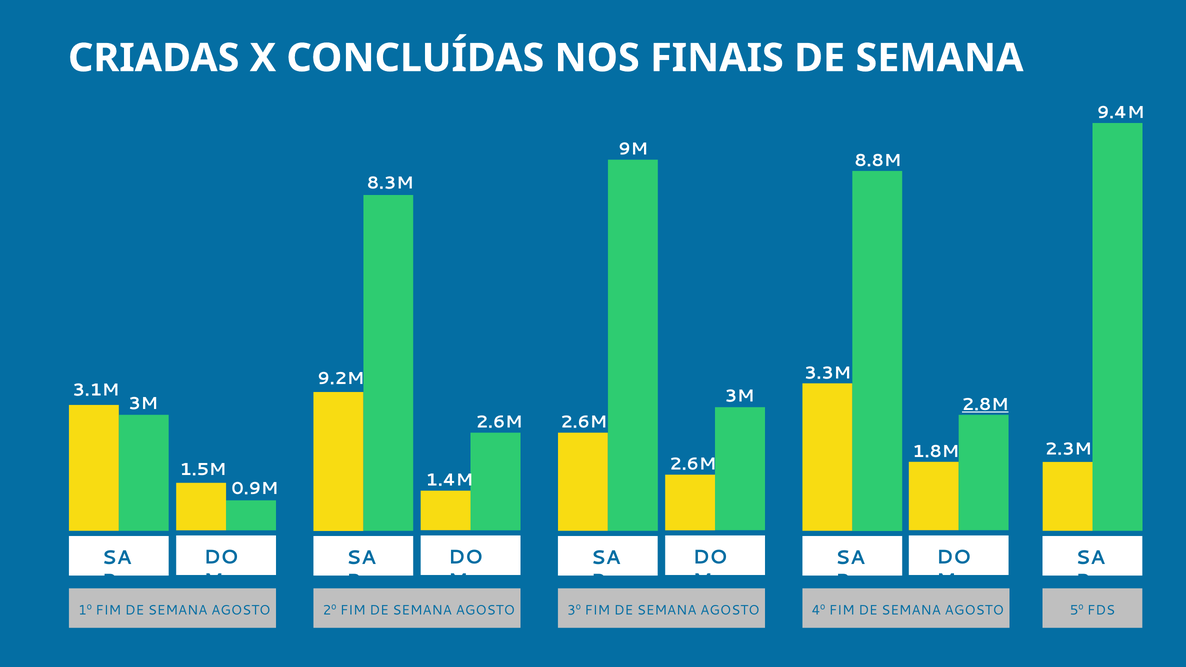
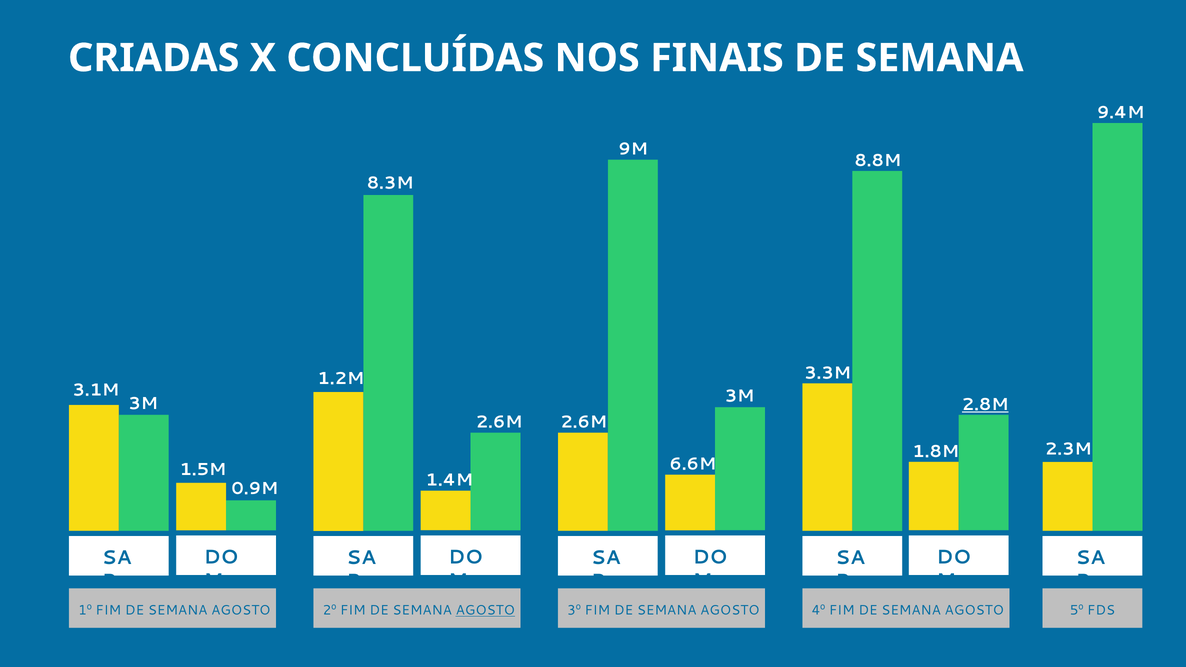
9.2M: 9.2M -> 1.2M (341, 378)
2.6M: 2.6M -> 6.6M (693, 464)
AGOSTO underline: none -> present (485, 610)
